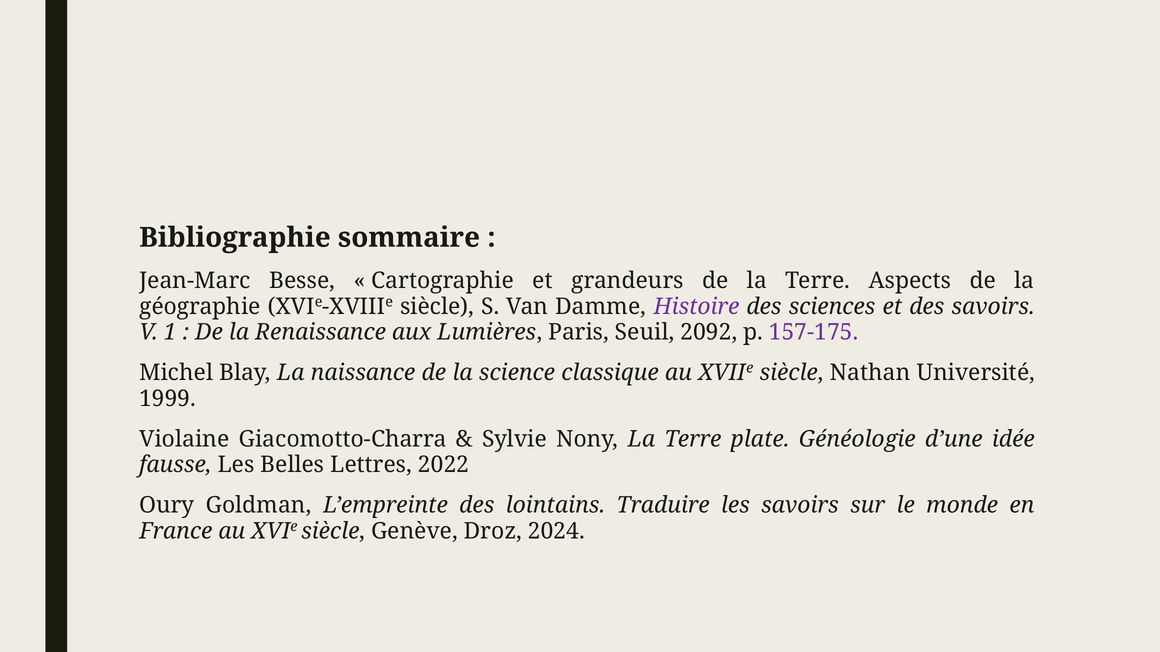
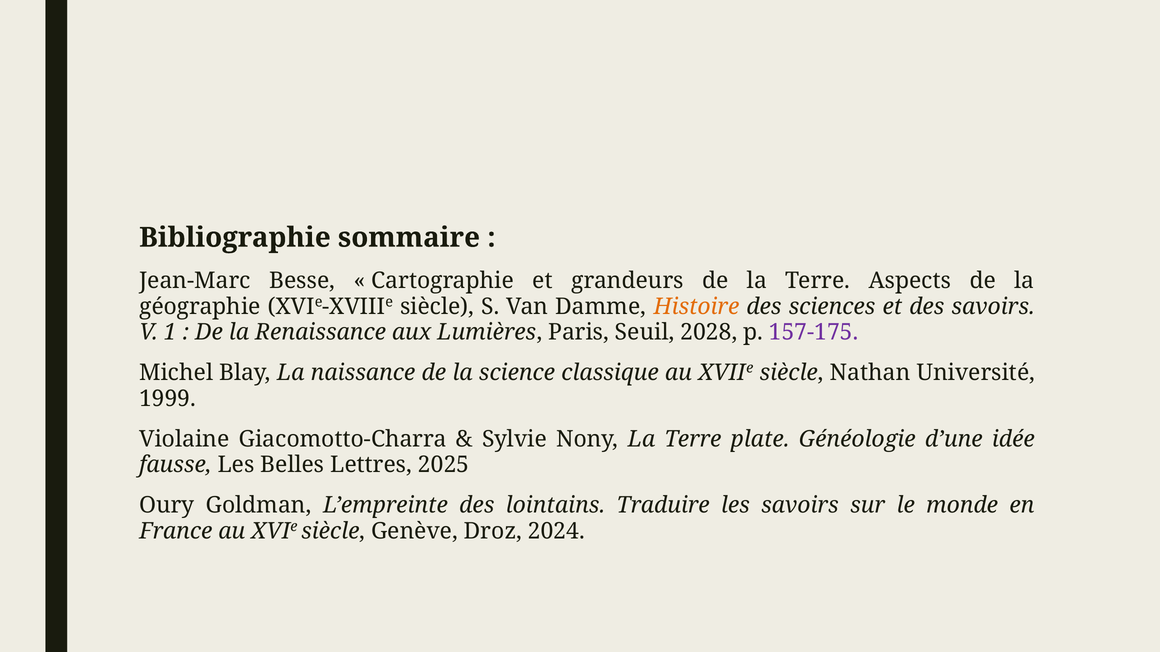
Histoire colour: purple -> orange (696, 307)
2092: 2092 -> 2028 (709, 333)
2022: 2022 -> 2025 (444, 465)
